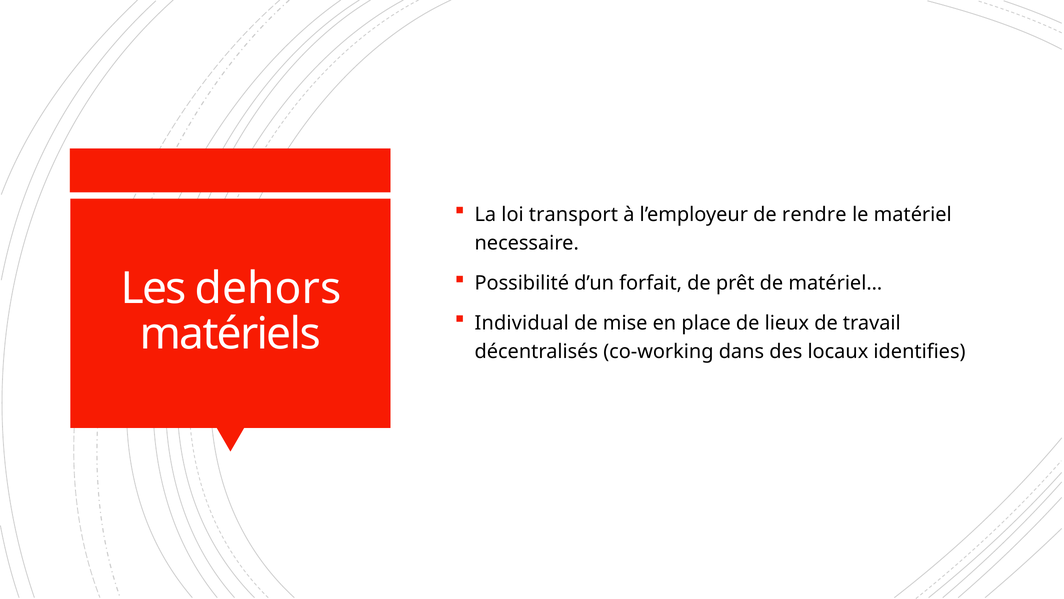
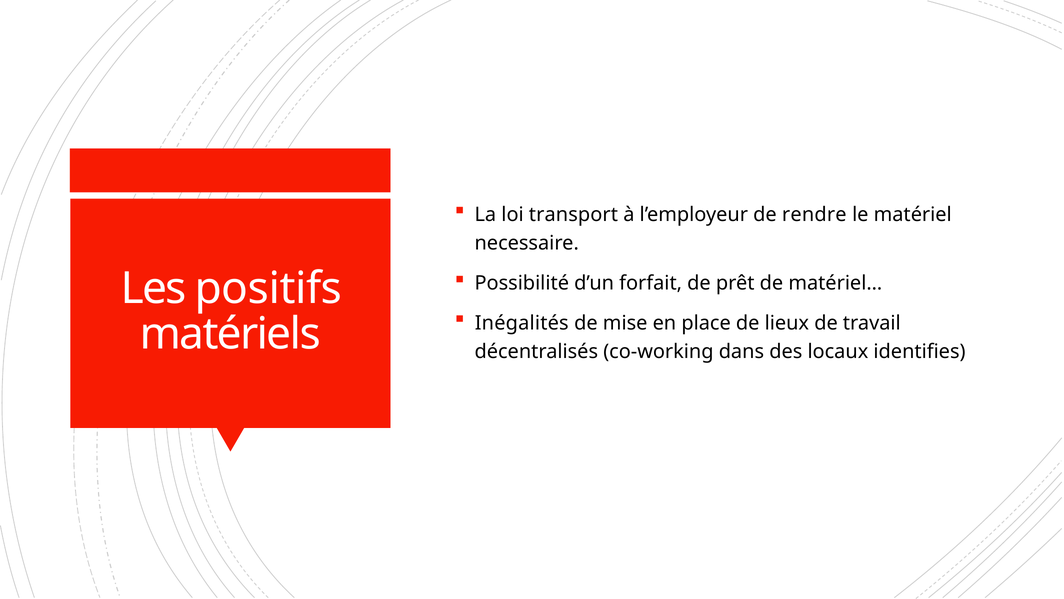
dehors: dehors -> positifs (268, 289)
Individual: Individual -> Inégalités (522, 323)
